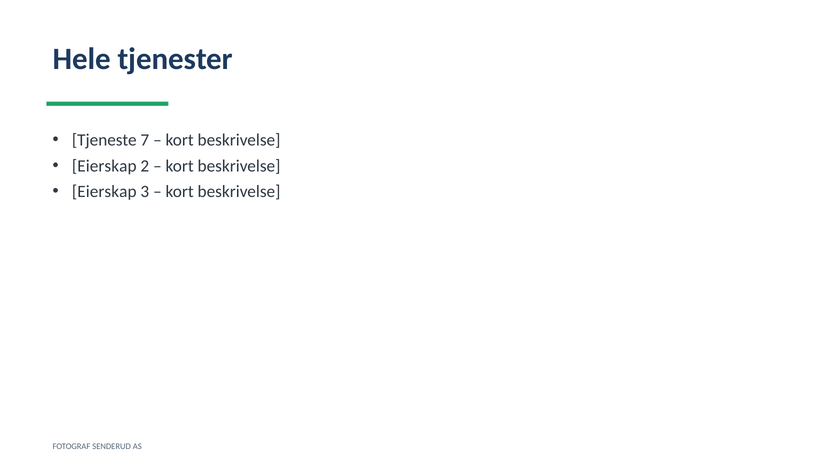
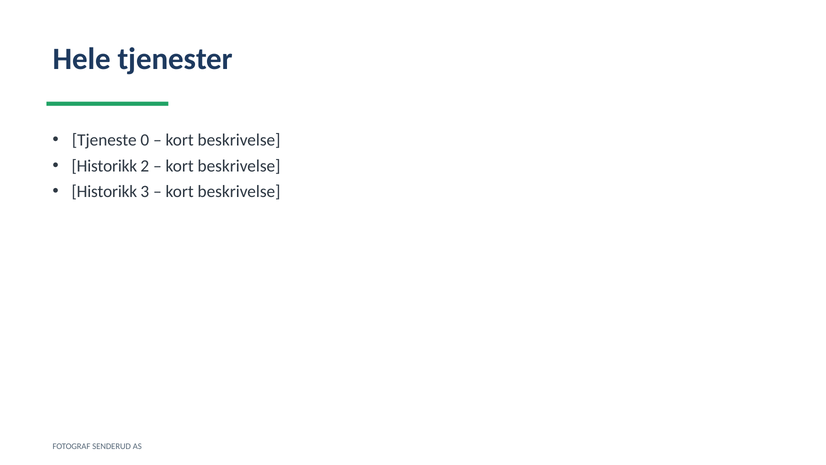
7: 7 -> 0 (145, 140)
Eierskap: Eierskap -> Historikk (104, 166)
Eierskap: Eierskap -> Historikk (104, 192)
